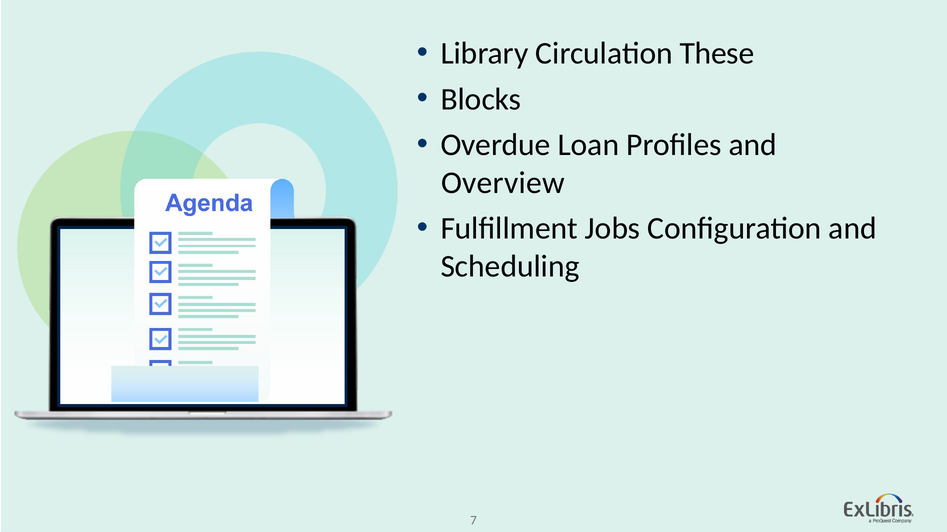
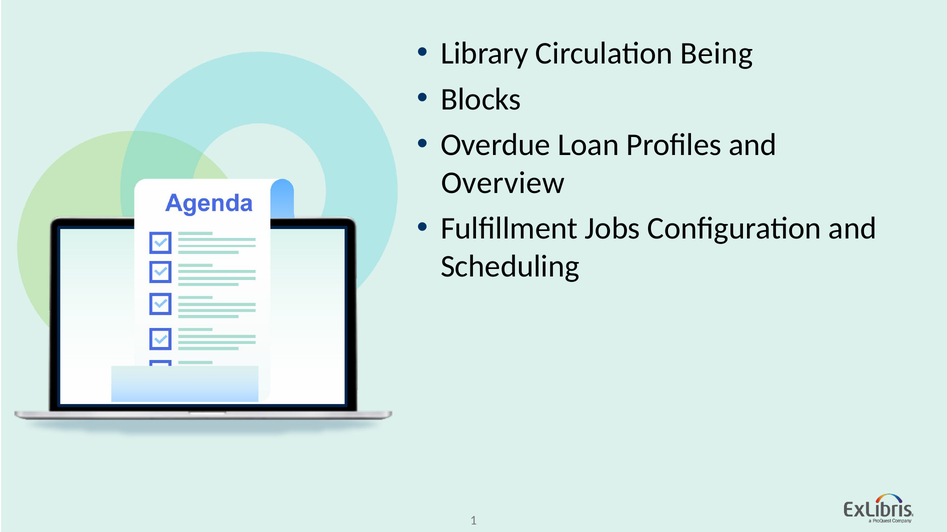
These: These -> Being (717, 54)
7: 7 -> 1 (474, 521)
